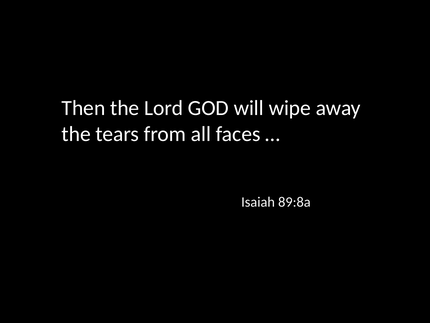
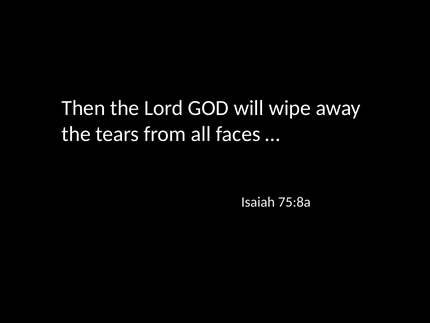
89:8a: 89:8a -> 75:8a (294, 202)
